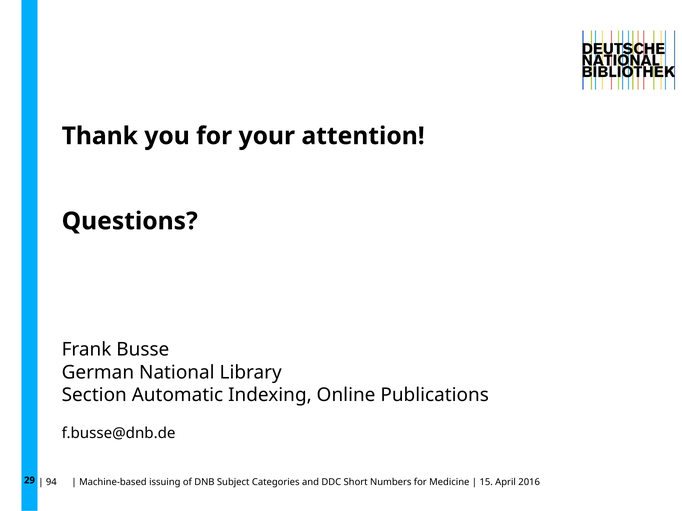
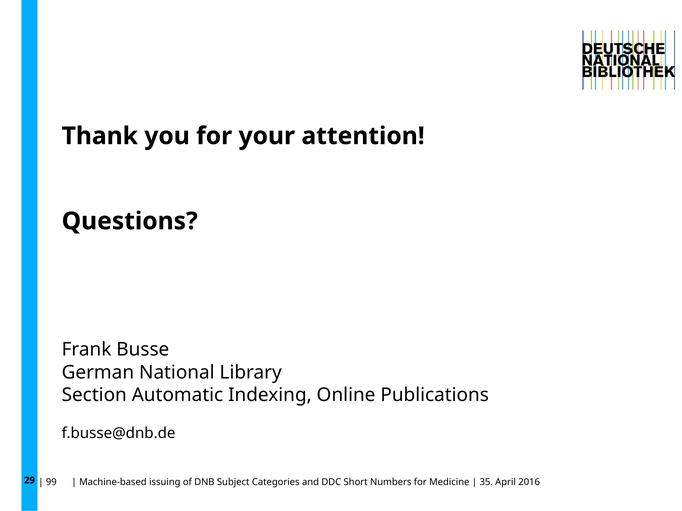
94: 94 -> 99 (51, 483)
15: 15 -> 35 (486, 483)
